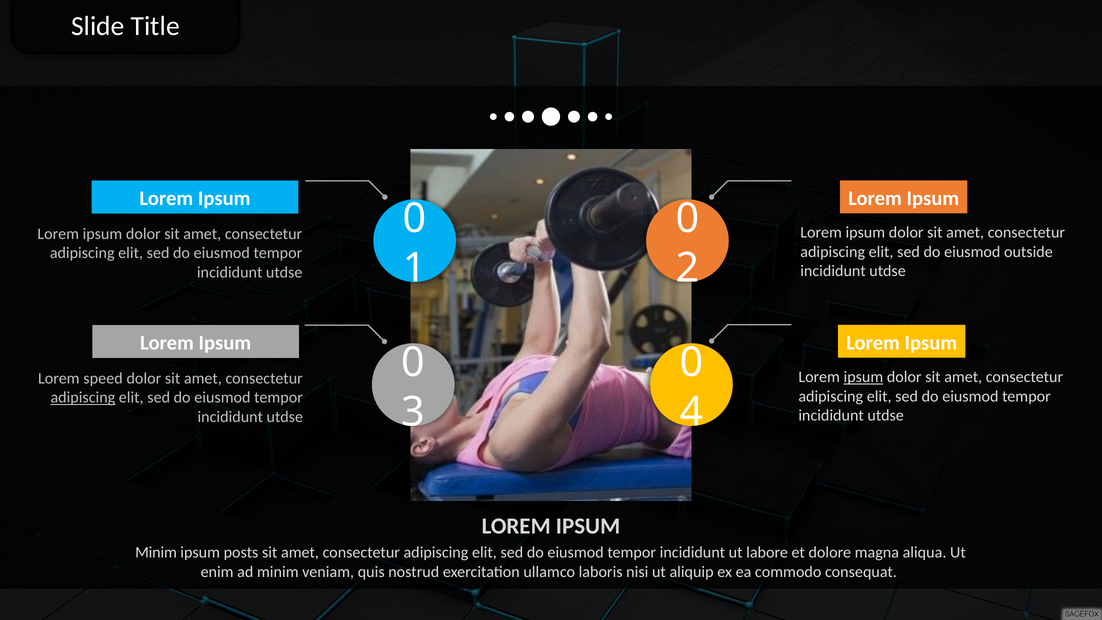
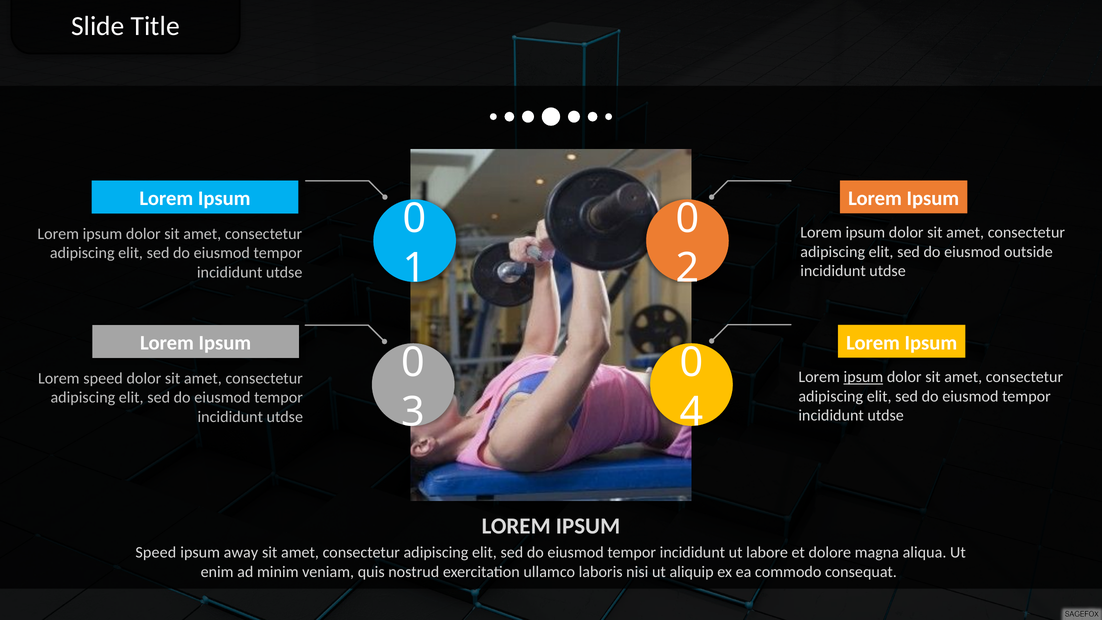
adipiscing underline: present -> none (83, 397)
Minim: Minim -> Speed (156, 552)
posts: posts -> away (241, 552)
